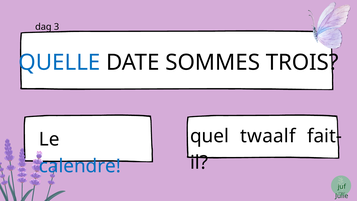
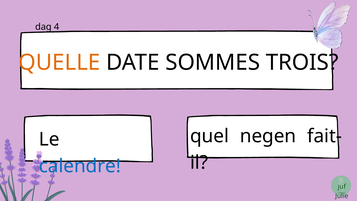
3: 3 -> 4 (57, 27)
QUELLE colour: blue -> orange (59, 62)
twaalf: twaalf -> negen (268, 136)
